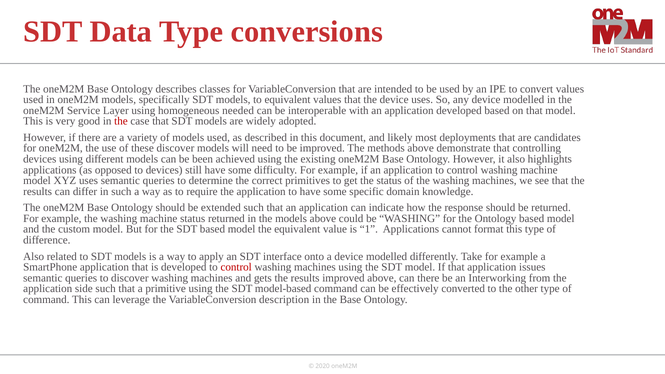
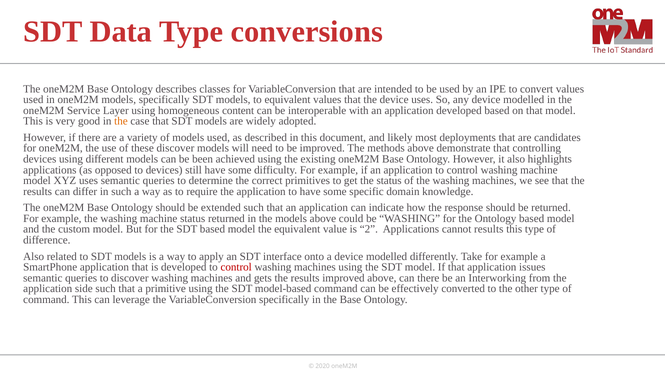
needed: needed -> content (238, 110)
the colour: red -> orange (121, 121)
1: 1 -> 2 (369, 229)
cannot format: format -> results (489, 229)
VariableConversion description: description -> specifically (284, 299)
